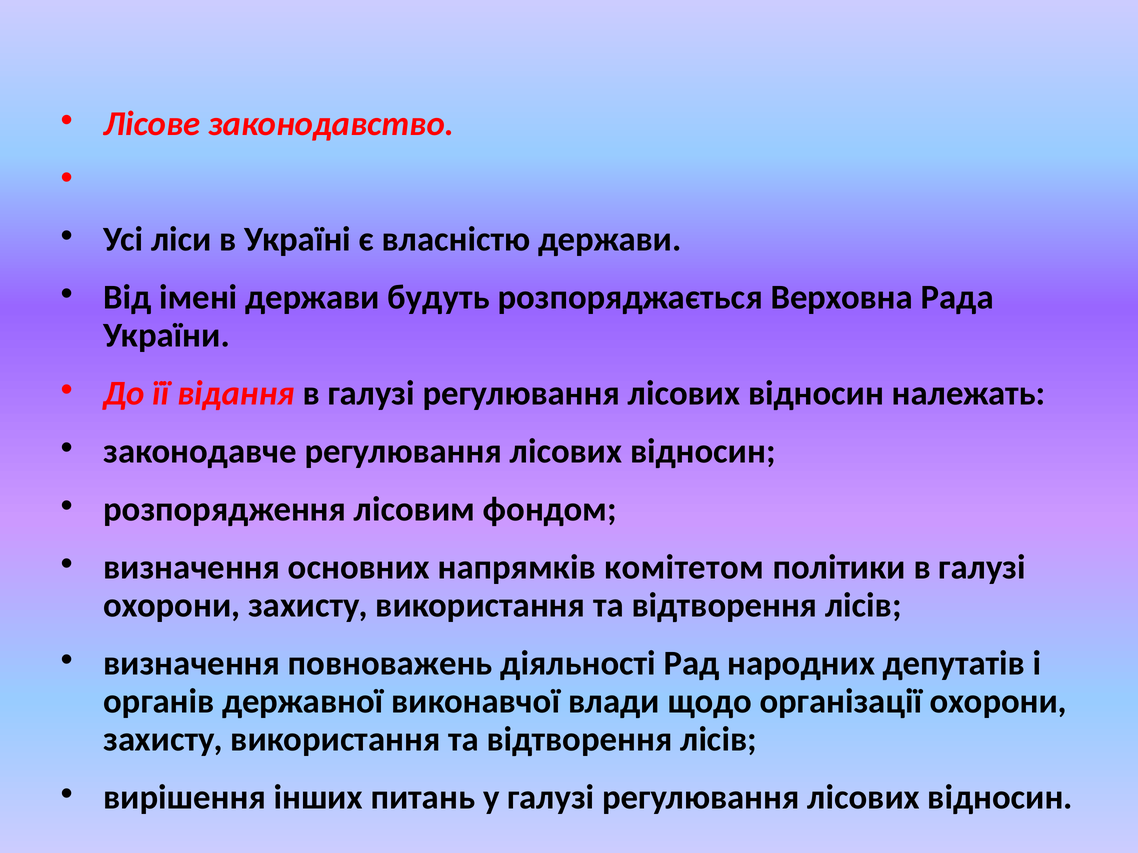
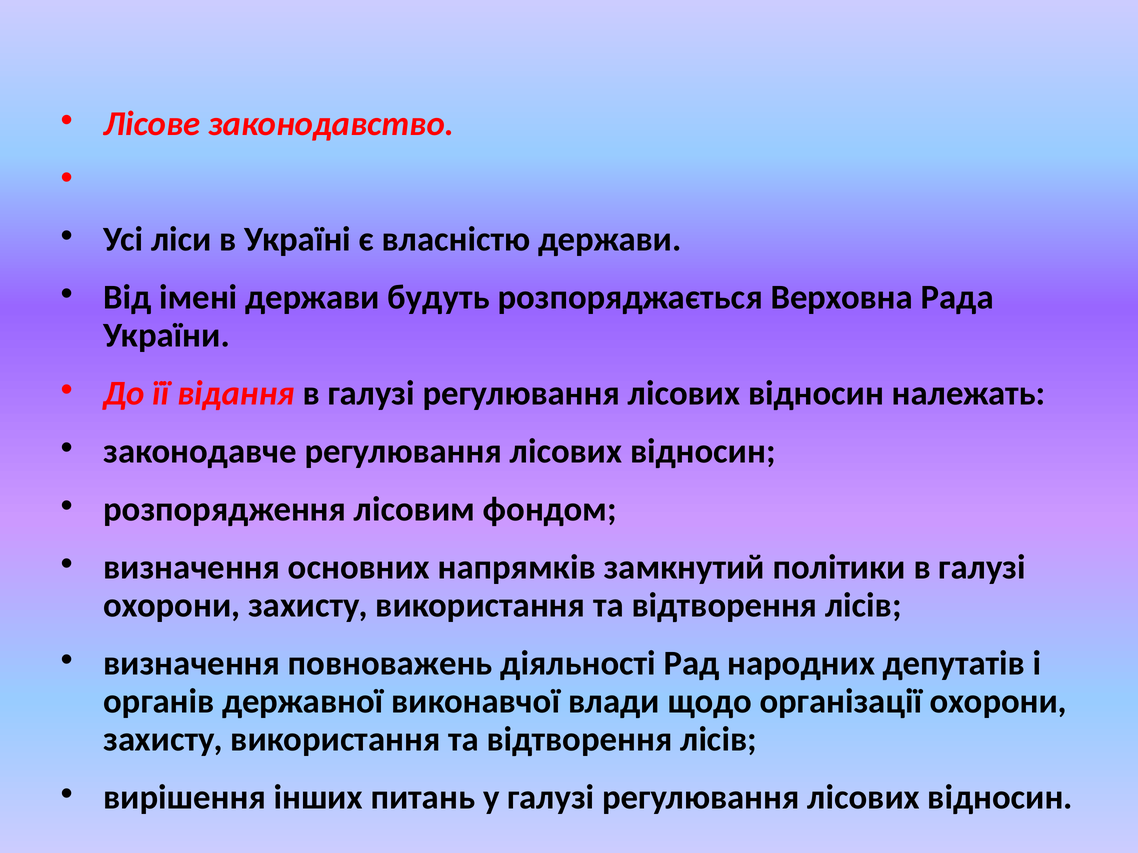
комітетом: комітетом -> замкнутий (684, 568)
